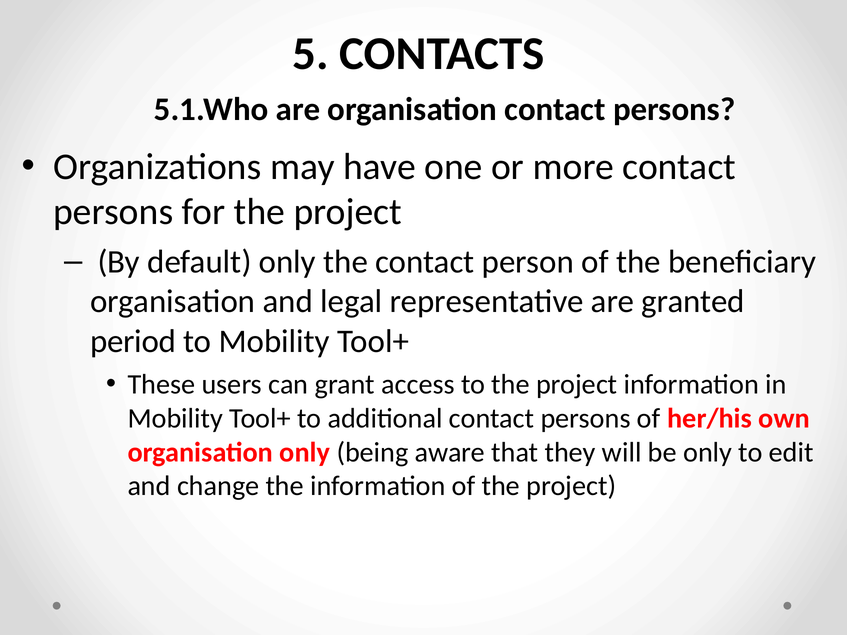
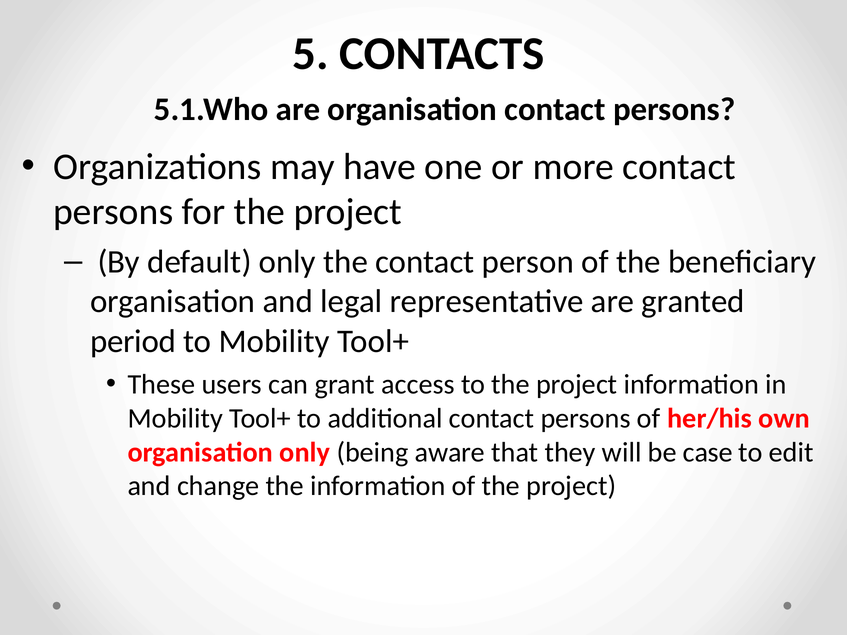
be only: only -> case (708, 452)
